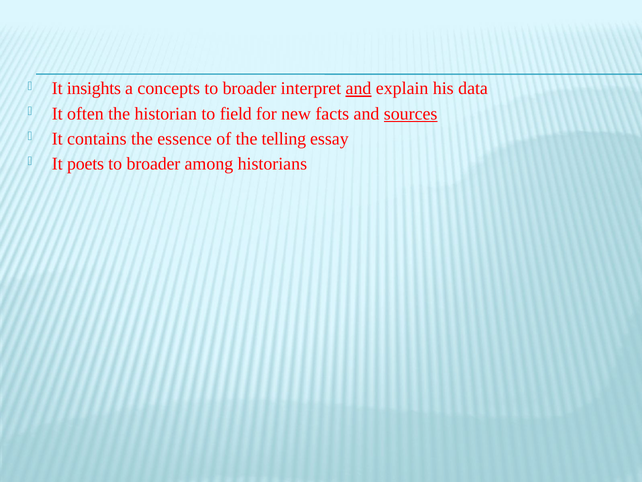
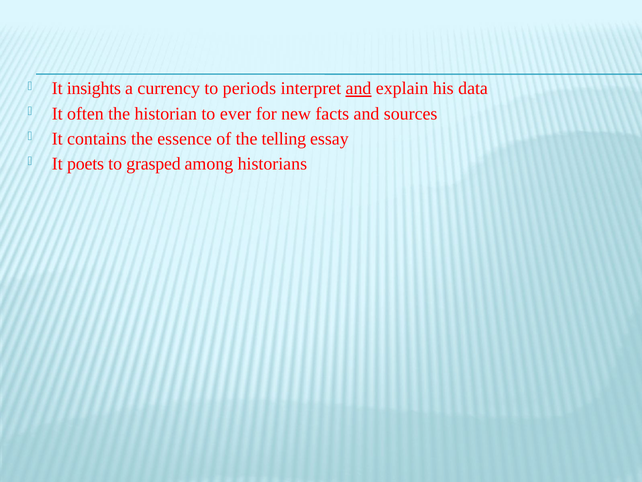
concepts: concepts -> currency (169, 88)
broader: broader -> periods (249, 88)
field: field -> ever (236, 113)
sources underline: present -> none (411, 113)
broader: broader -> grasped (153, 163)
